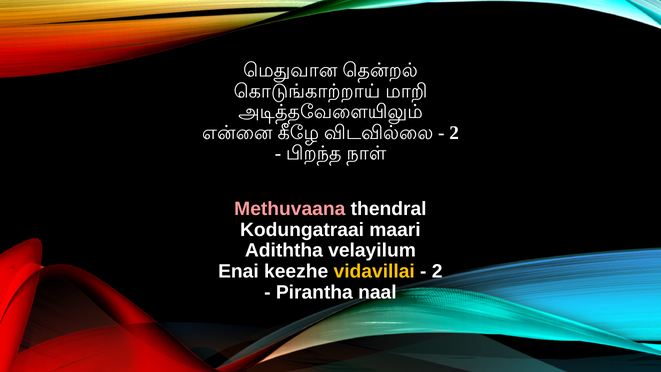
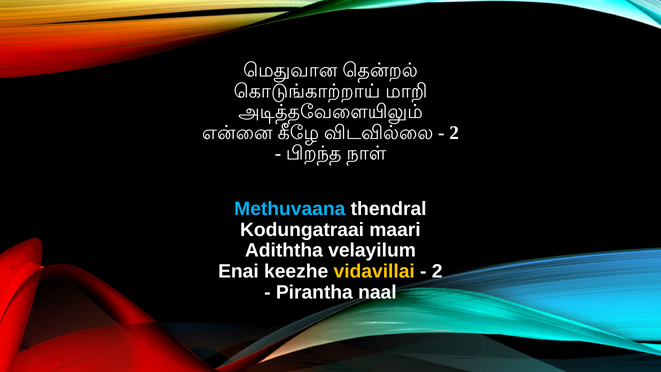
Methuvaana colour: pink -> light blue (290, 209)
